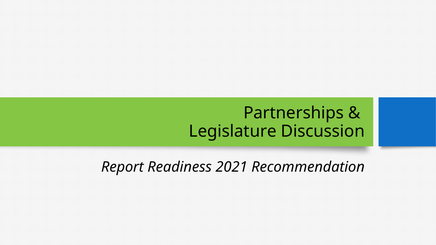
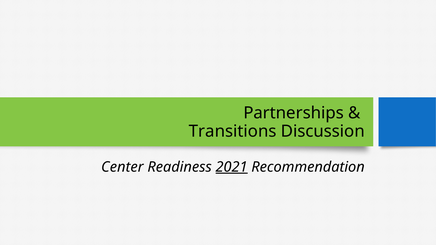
Legislature: Legislature -> Transitions (233, 131)
Report: Report -> Center (122, 167)
2021 underline: none -> present (232, 167)
